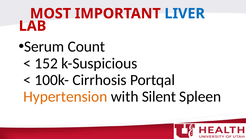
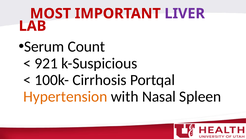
LIVER colour: blue -> purple (185, 14)
152: 152 -> 921 (46, 63)
Silent: Silent -> Nasal (159, 96)
